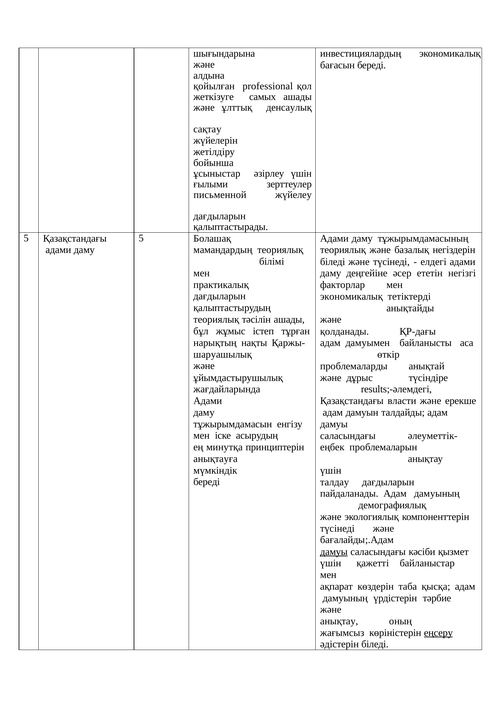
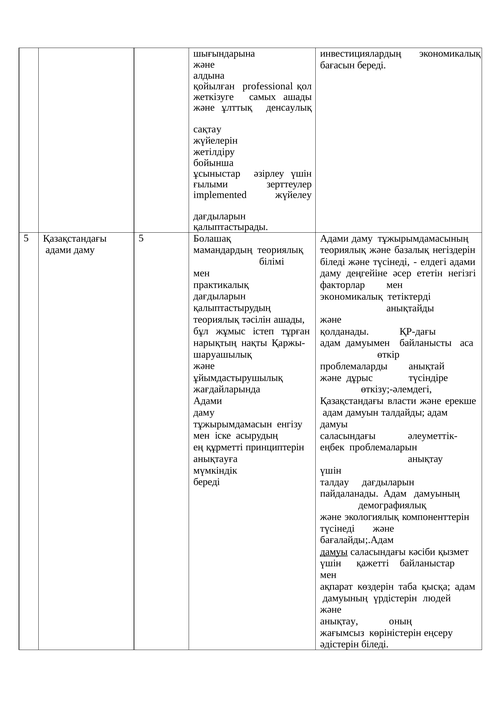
письменной: письменной -> implemented (220, 195)
results;-әлемдегі: results;-әлемдегі -> өткізу;-әлемдегі (396, 389)
минутқа: минутқа -> құрметті (225, 447)
тәрбие: тәрбие -> людей (437, 597)
еңсеру underline: present -> none (438, 632)
